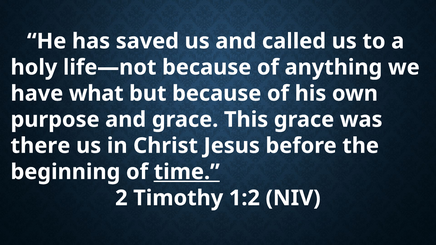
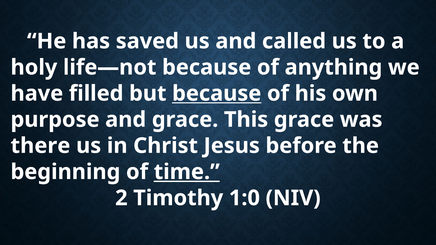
what: what -> filled (96, 94)
because underline: none -> present (217, 94)
1:2: 1:2 -> 1:0 (244, 198)
